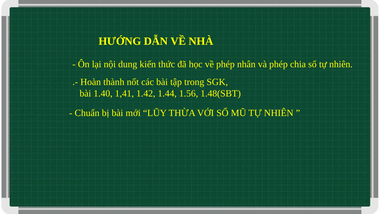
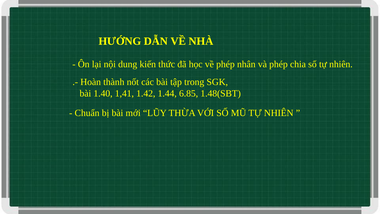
1.56: 1.56 -> 6.85 (189, 93)
